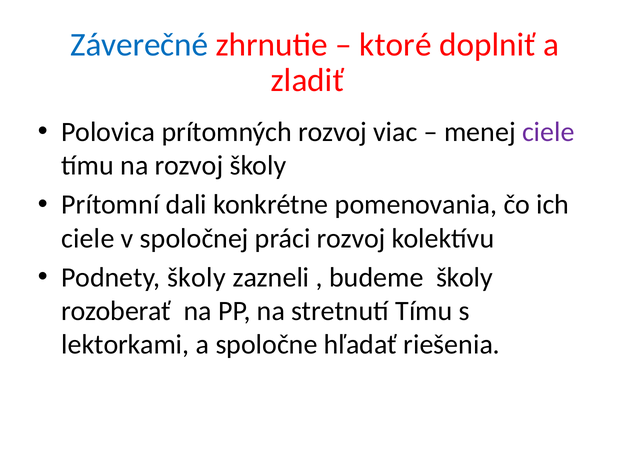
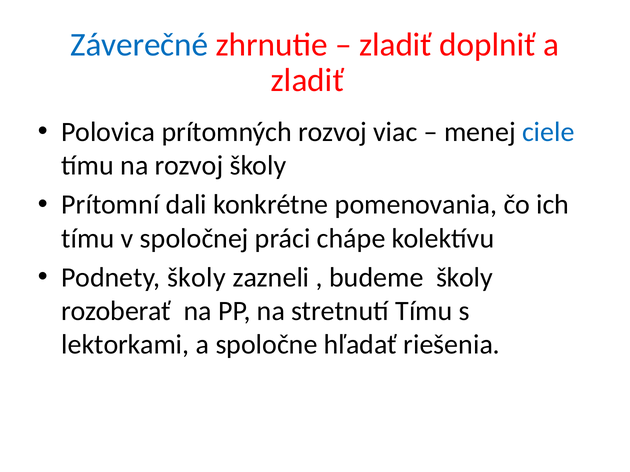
ktoré: ktoré -> zladiť (396, 45)
ciele colour: purple -> blue (548, 132)
ciele: ciele -> tímu (88, 239)
práci rozvoj: rozvoj -> chápe (351, 239)
